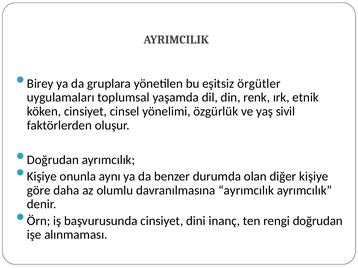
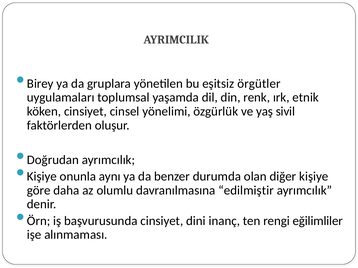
davranılmasına ayrımcılık: ayrımcılık -> edilmiştir (246, 191)
rengi doğrudan: doğrudan -> eğilimliler (318, 221)
